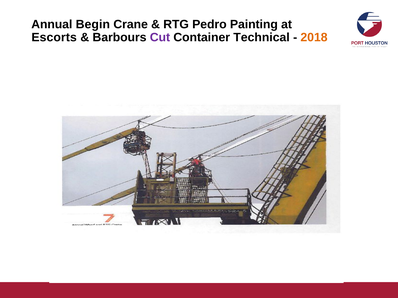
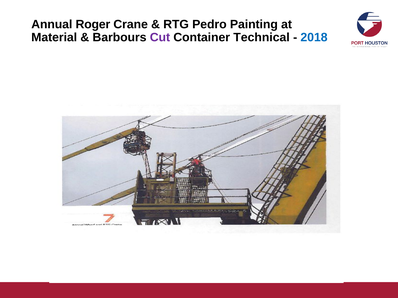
Begin: Begin -> Roger (93, 24)
Escorts: Escorts -> Material (54, 37)
2018 colour: orange -> blue (314, 37)
